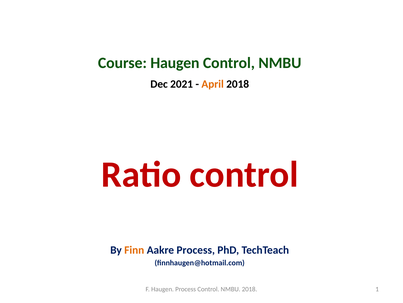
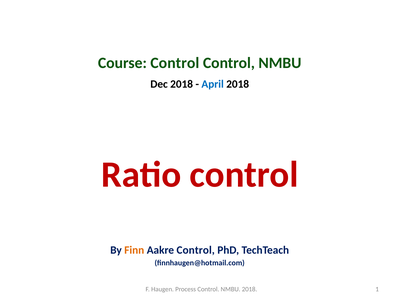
Course Haugen: Haugen -> Control (175, 63)
Dec 2021: 2021 -> 2018 (182, 84)
April colour: orange -> blue (213, 84)
Aakre Process: Process -> Control (196, 249)
